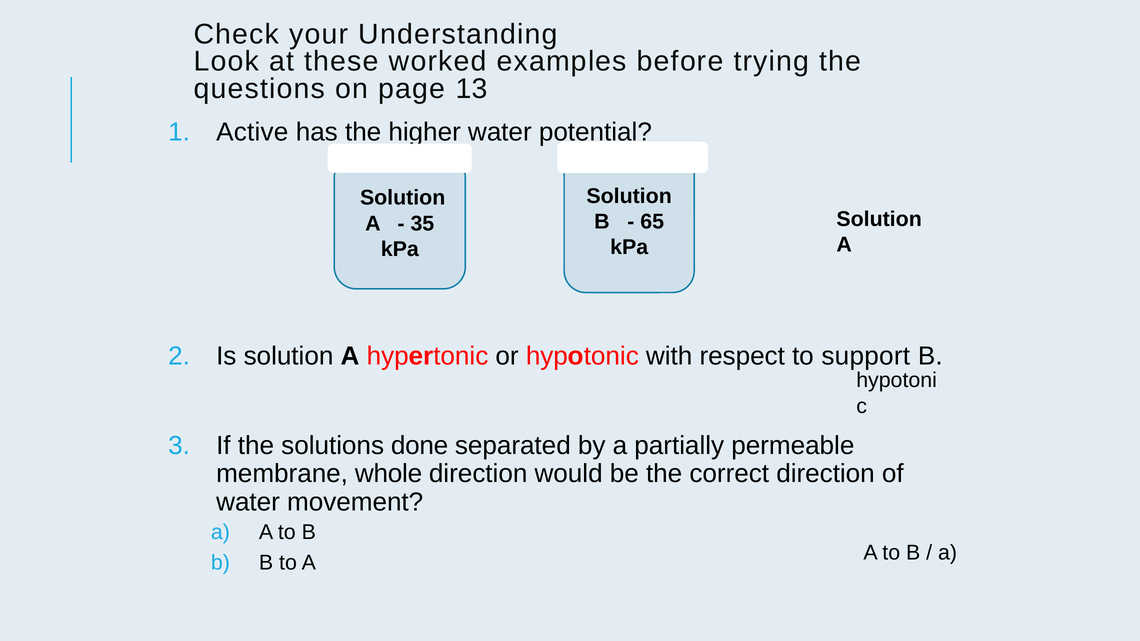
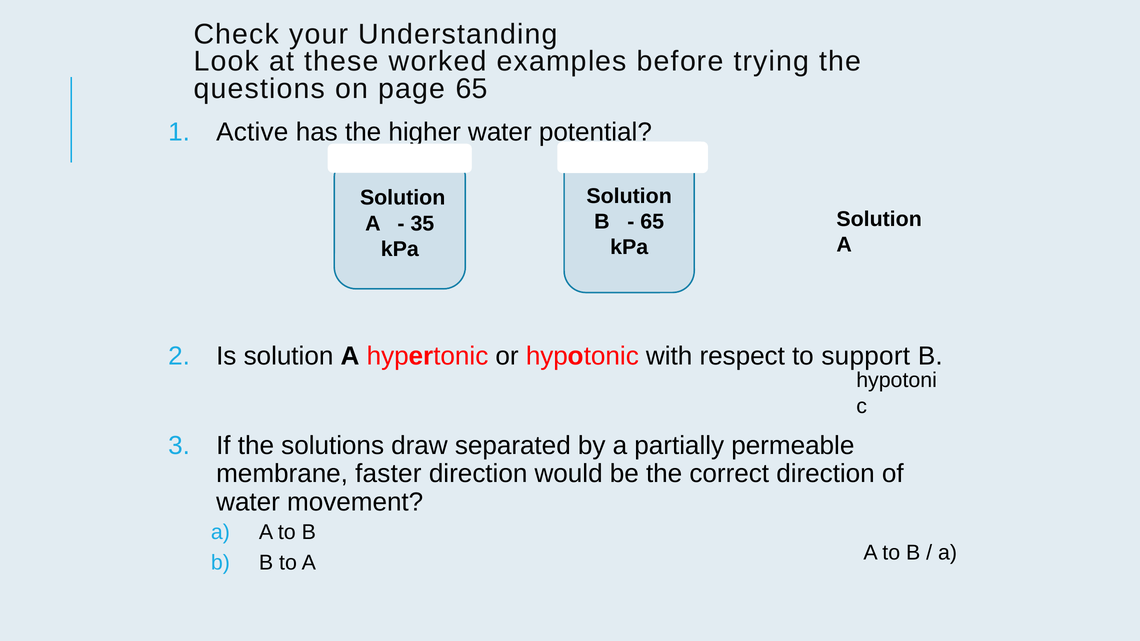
page 13: 13 -> 65 (472, 89)
done: done -> draw (419, 446)
whole: whole -> faster (388, 474)
